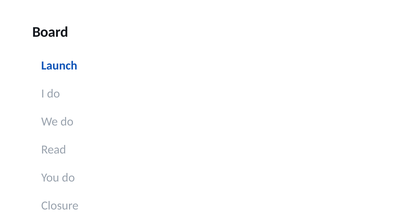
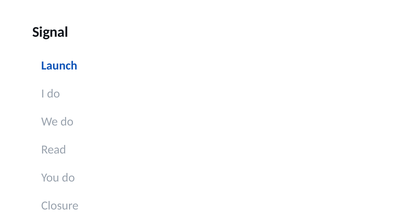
Board: Board -> Signal (50, 32)
